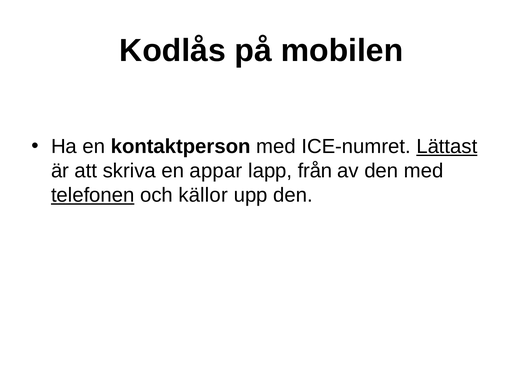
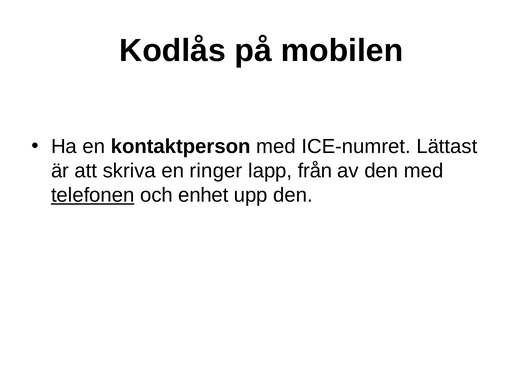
Lättast underline: present -> none (447, 147)
appar: appar -> ringer (216, 171)
källor: källor -> enhet (203, 195)
